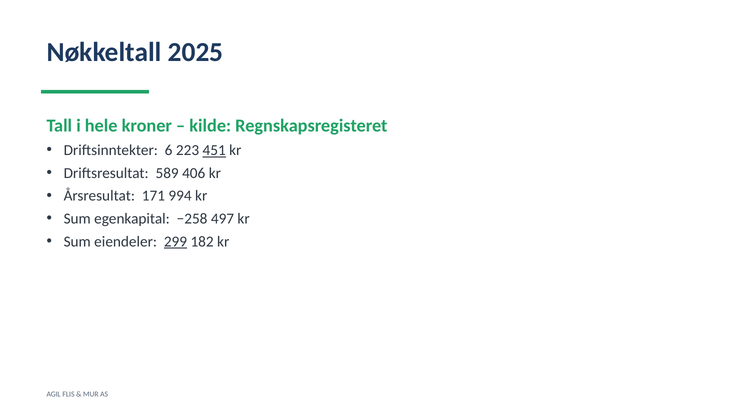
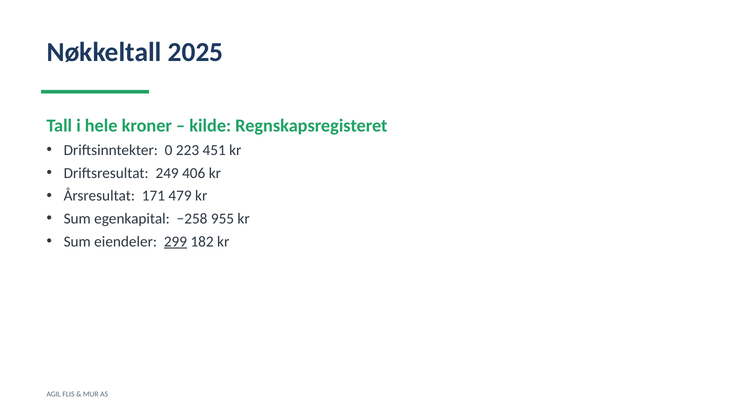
6: 6 -> 0 (169, 150)
451 underline: present -> none (214, 150)
589: 589 -> 249 (167, 173)
994: 994 -> 479 (180, 196)
497: 497 -> 955 (222, 219)
